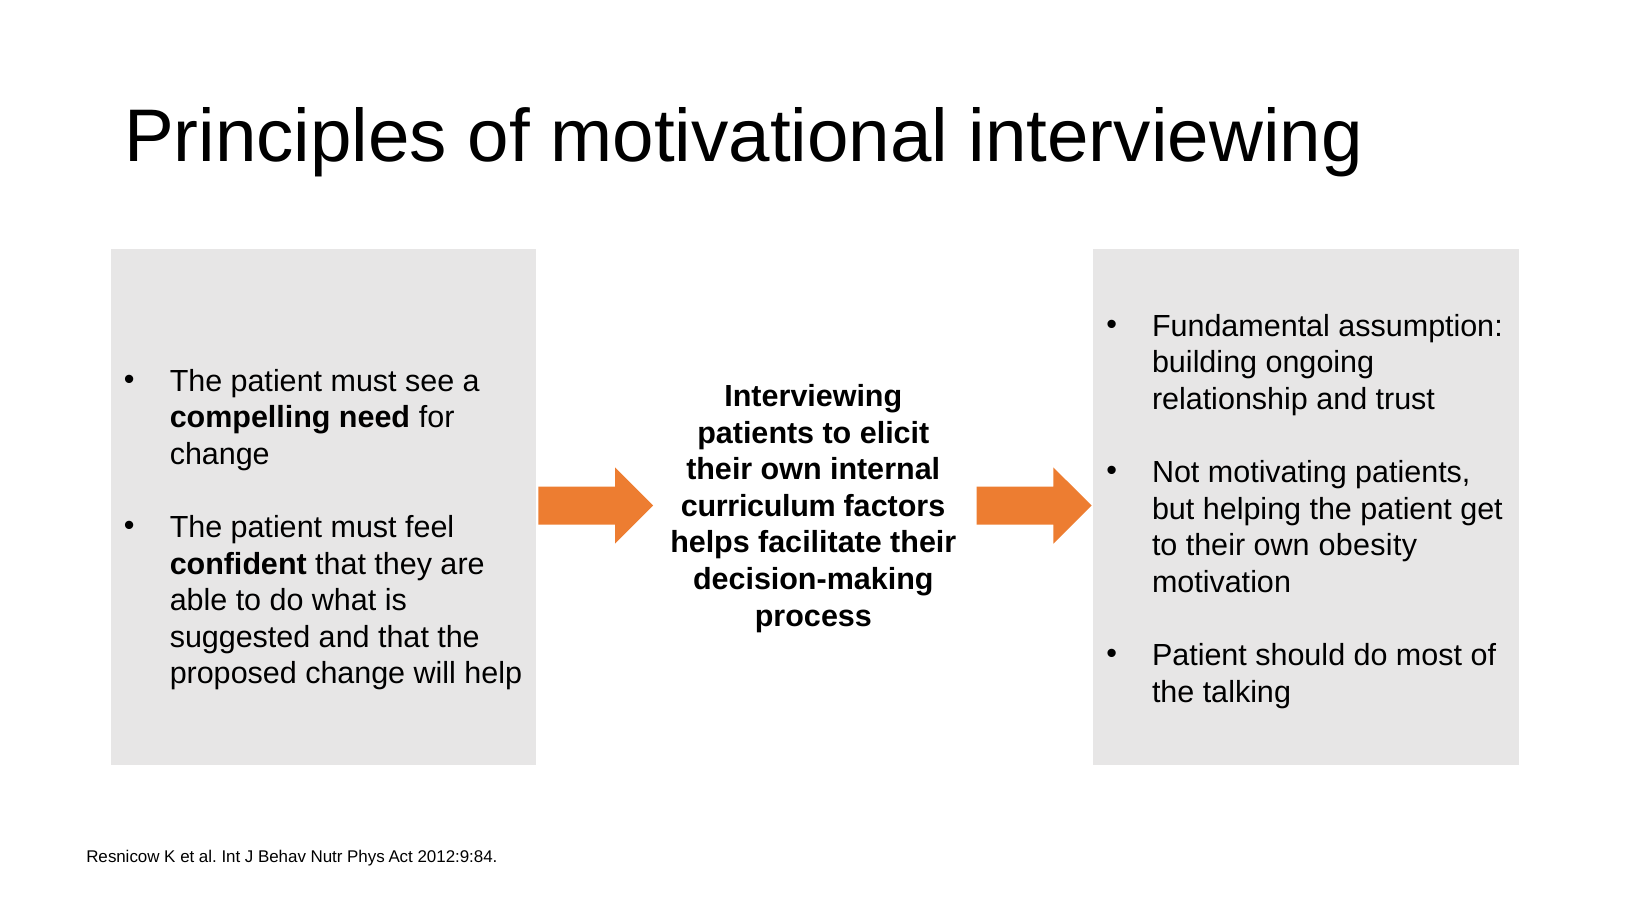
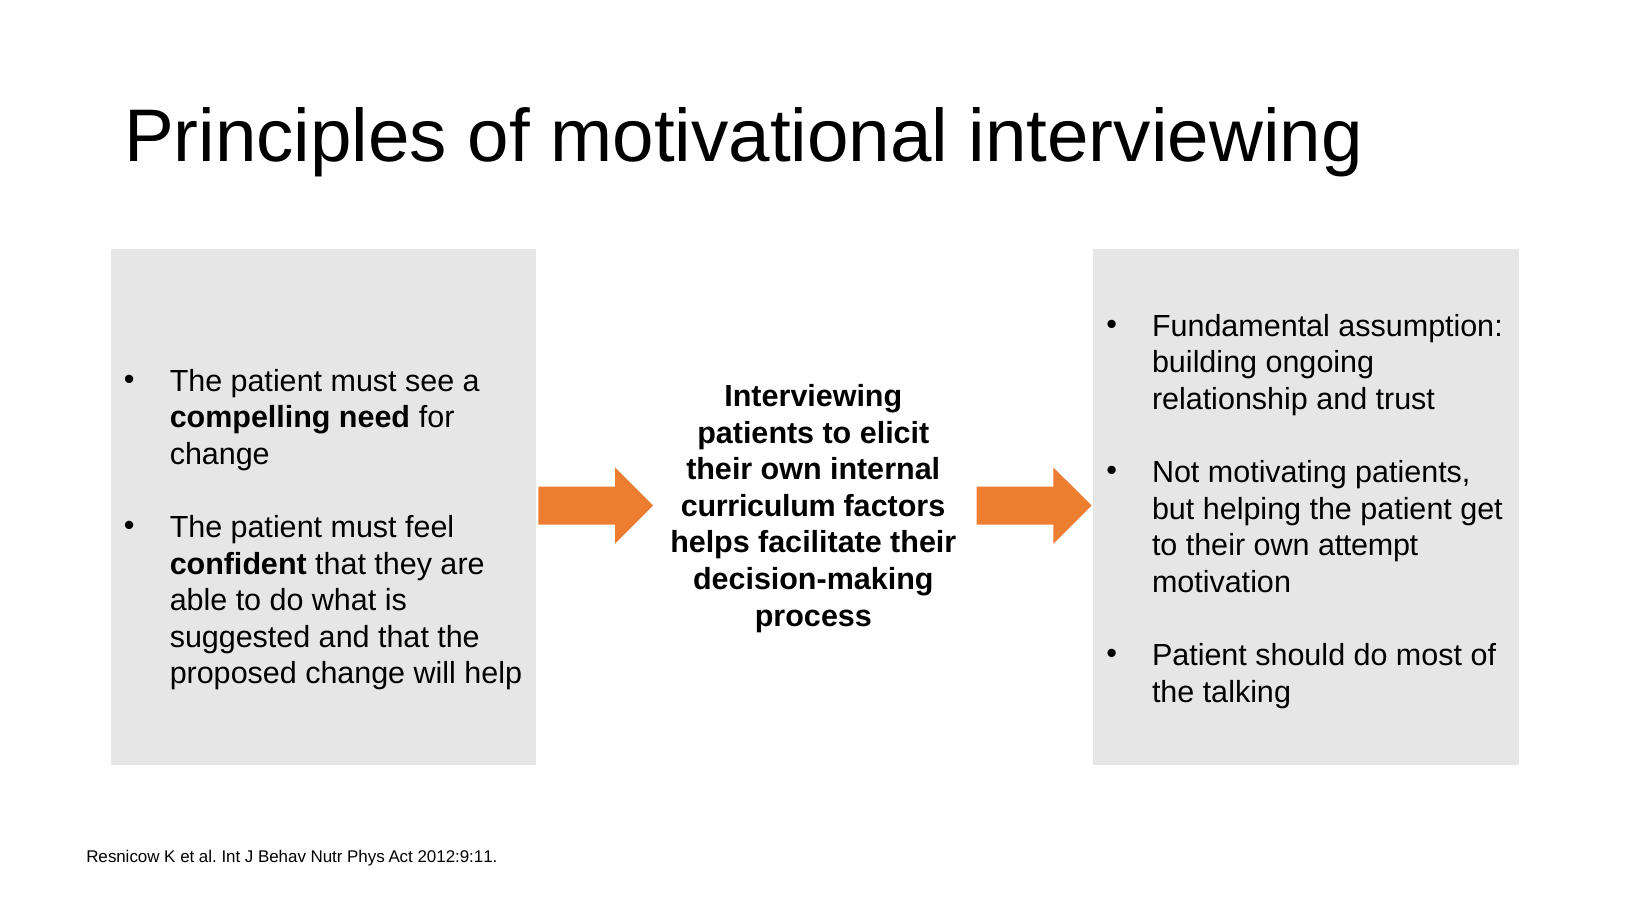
obesity: obesity -> attempt (1368, 546)
2012:9:84: 2012:9:84 -> 2012:9:11 (457, 857)
